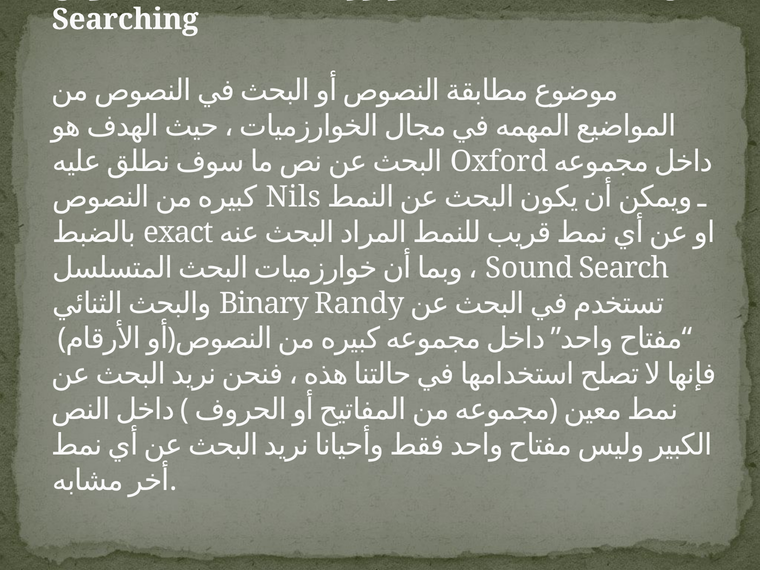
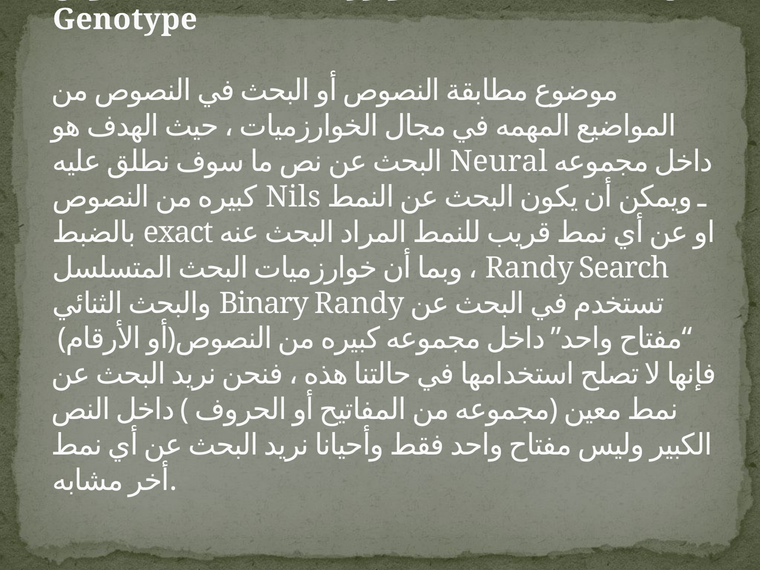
Searching: Searching -> Genotype (125, 19)
Oxford: Oxford -> Neural (499, 161)
Sound: Sound -> Randy (529, 268)
